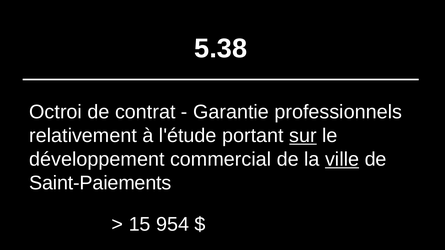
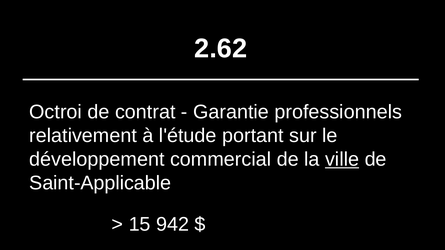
5.38: 5.38 -> 2.62 (221, 49)
sur underline: present -> none (303, 136)
Saint-Paiements: Saint-Paiements -> Saint-Applicable (100, 183)
954: 954 -> 942 (173, 225)
